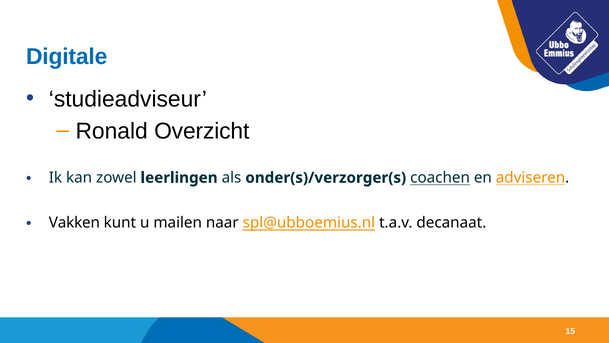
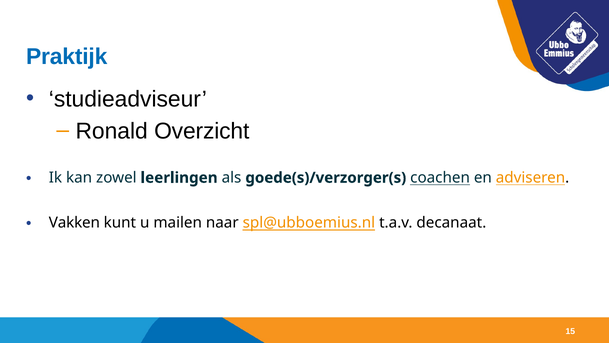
Digitale: Digitale -> Praktijk (67, 57)
onder(s)/verzorger(s: onder(s)/verzorger(s -> goede(s)/verzorger(s (326, 178)
